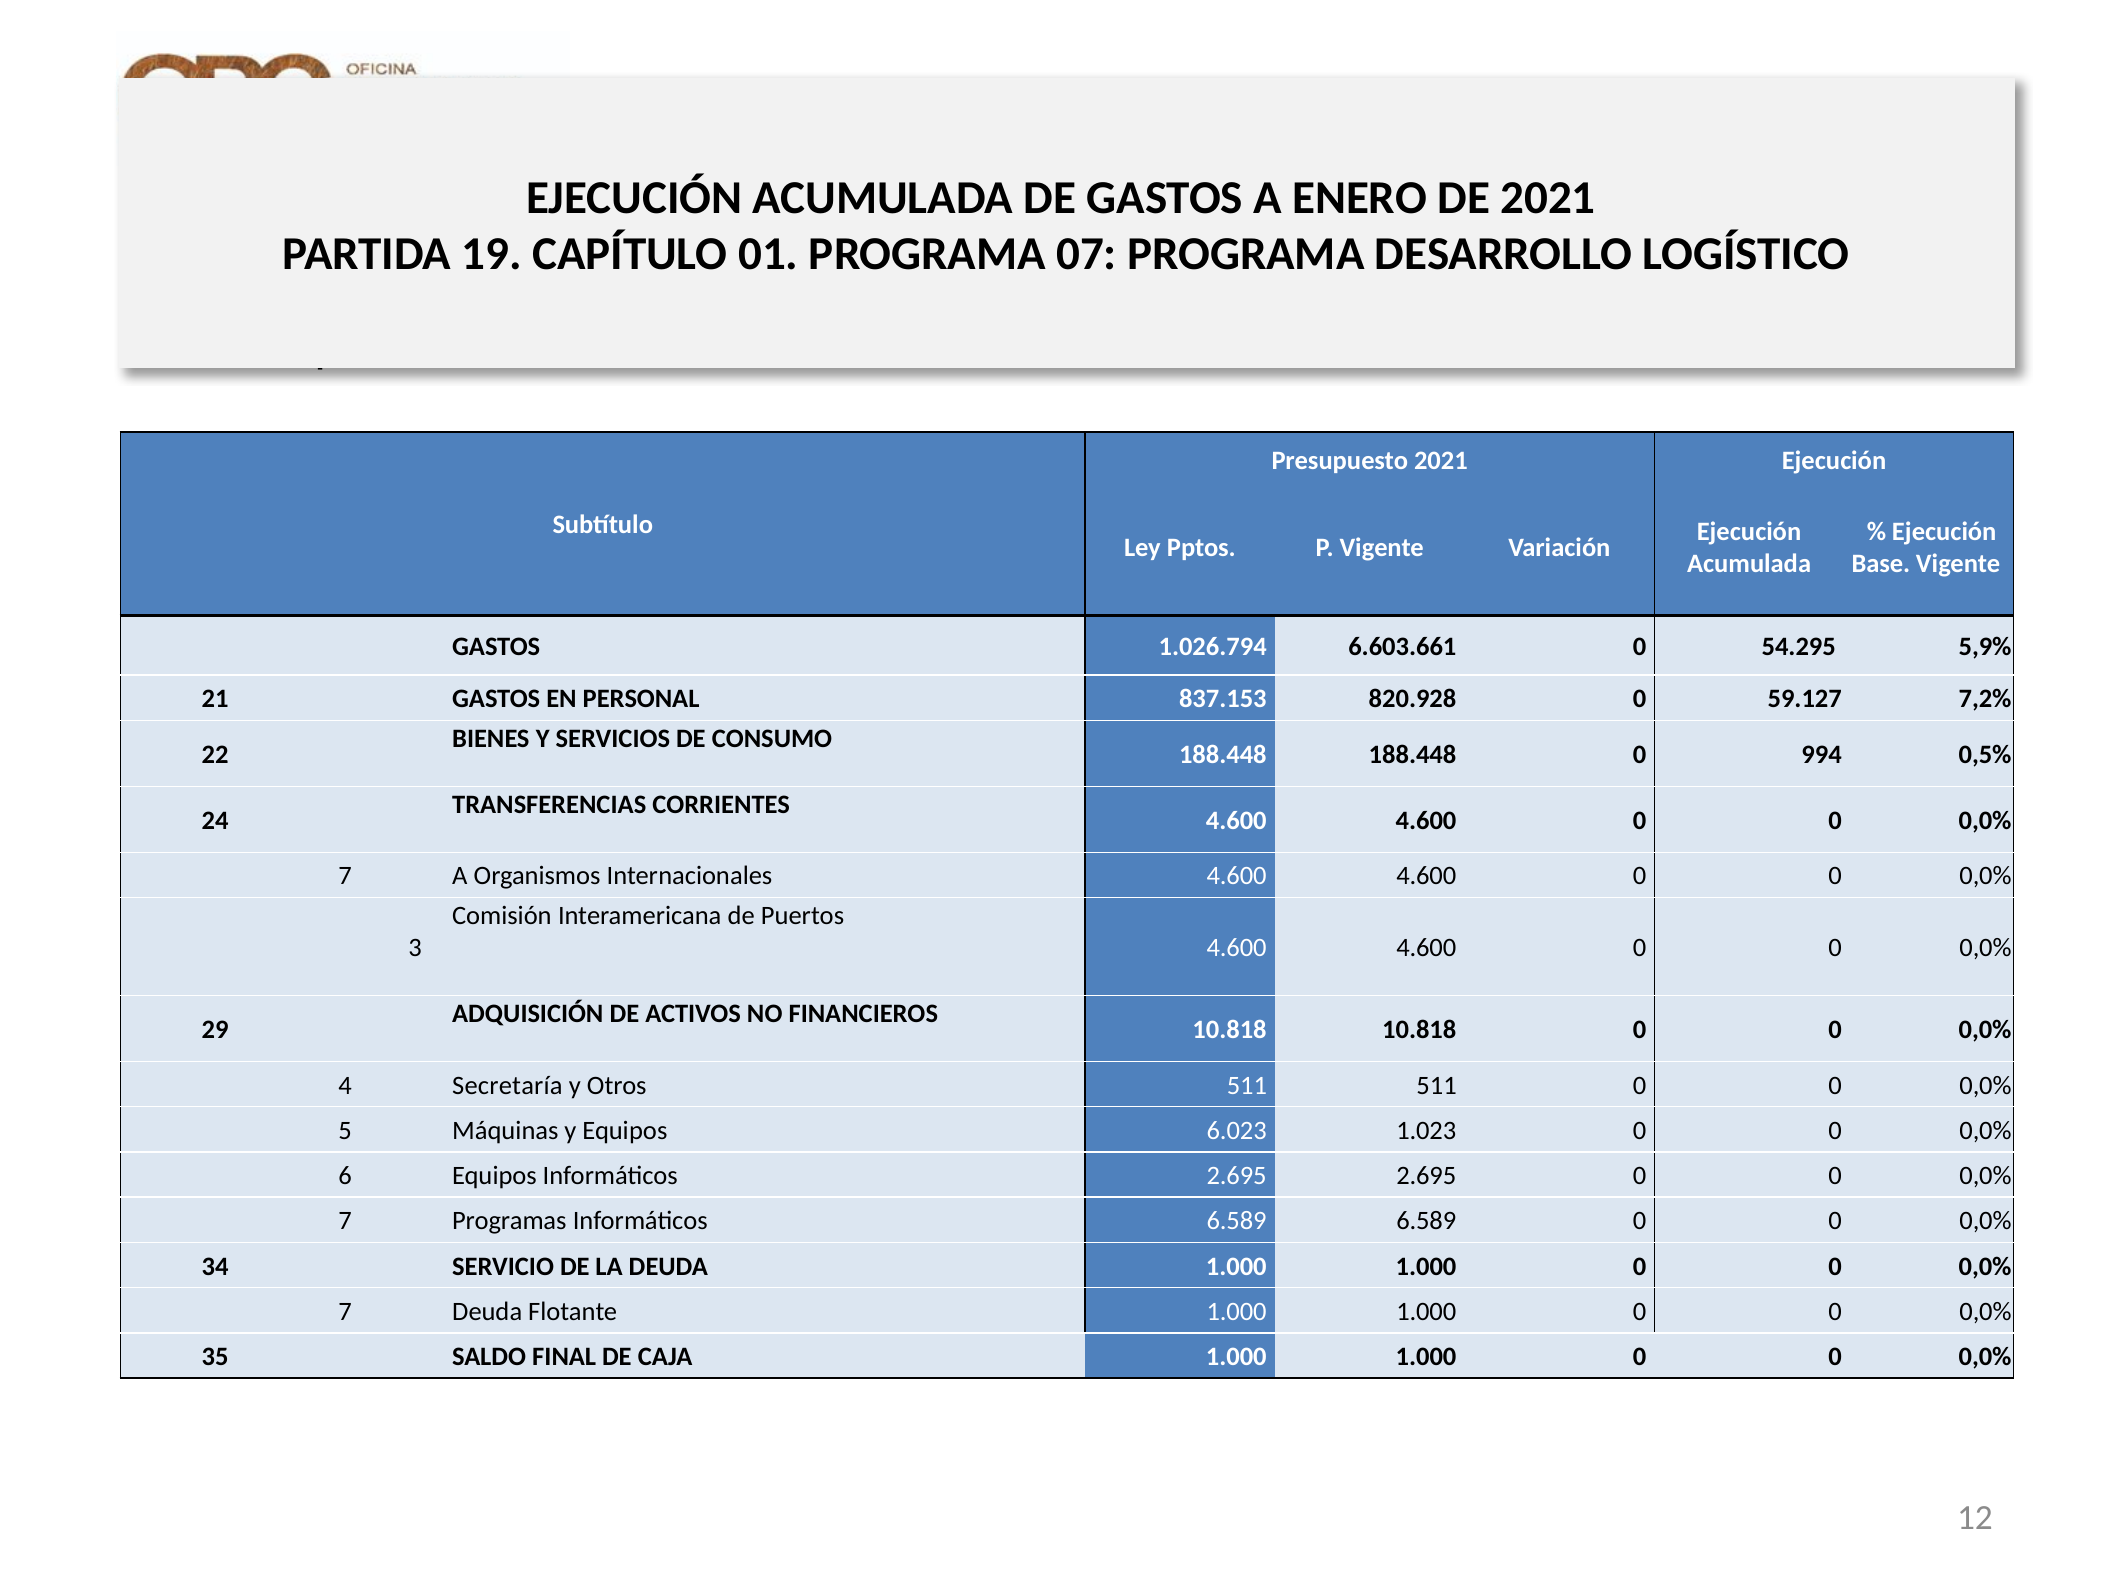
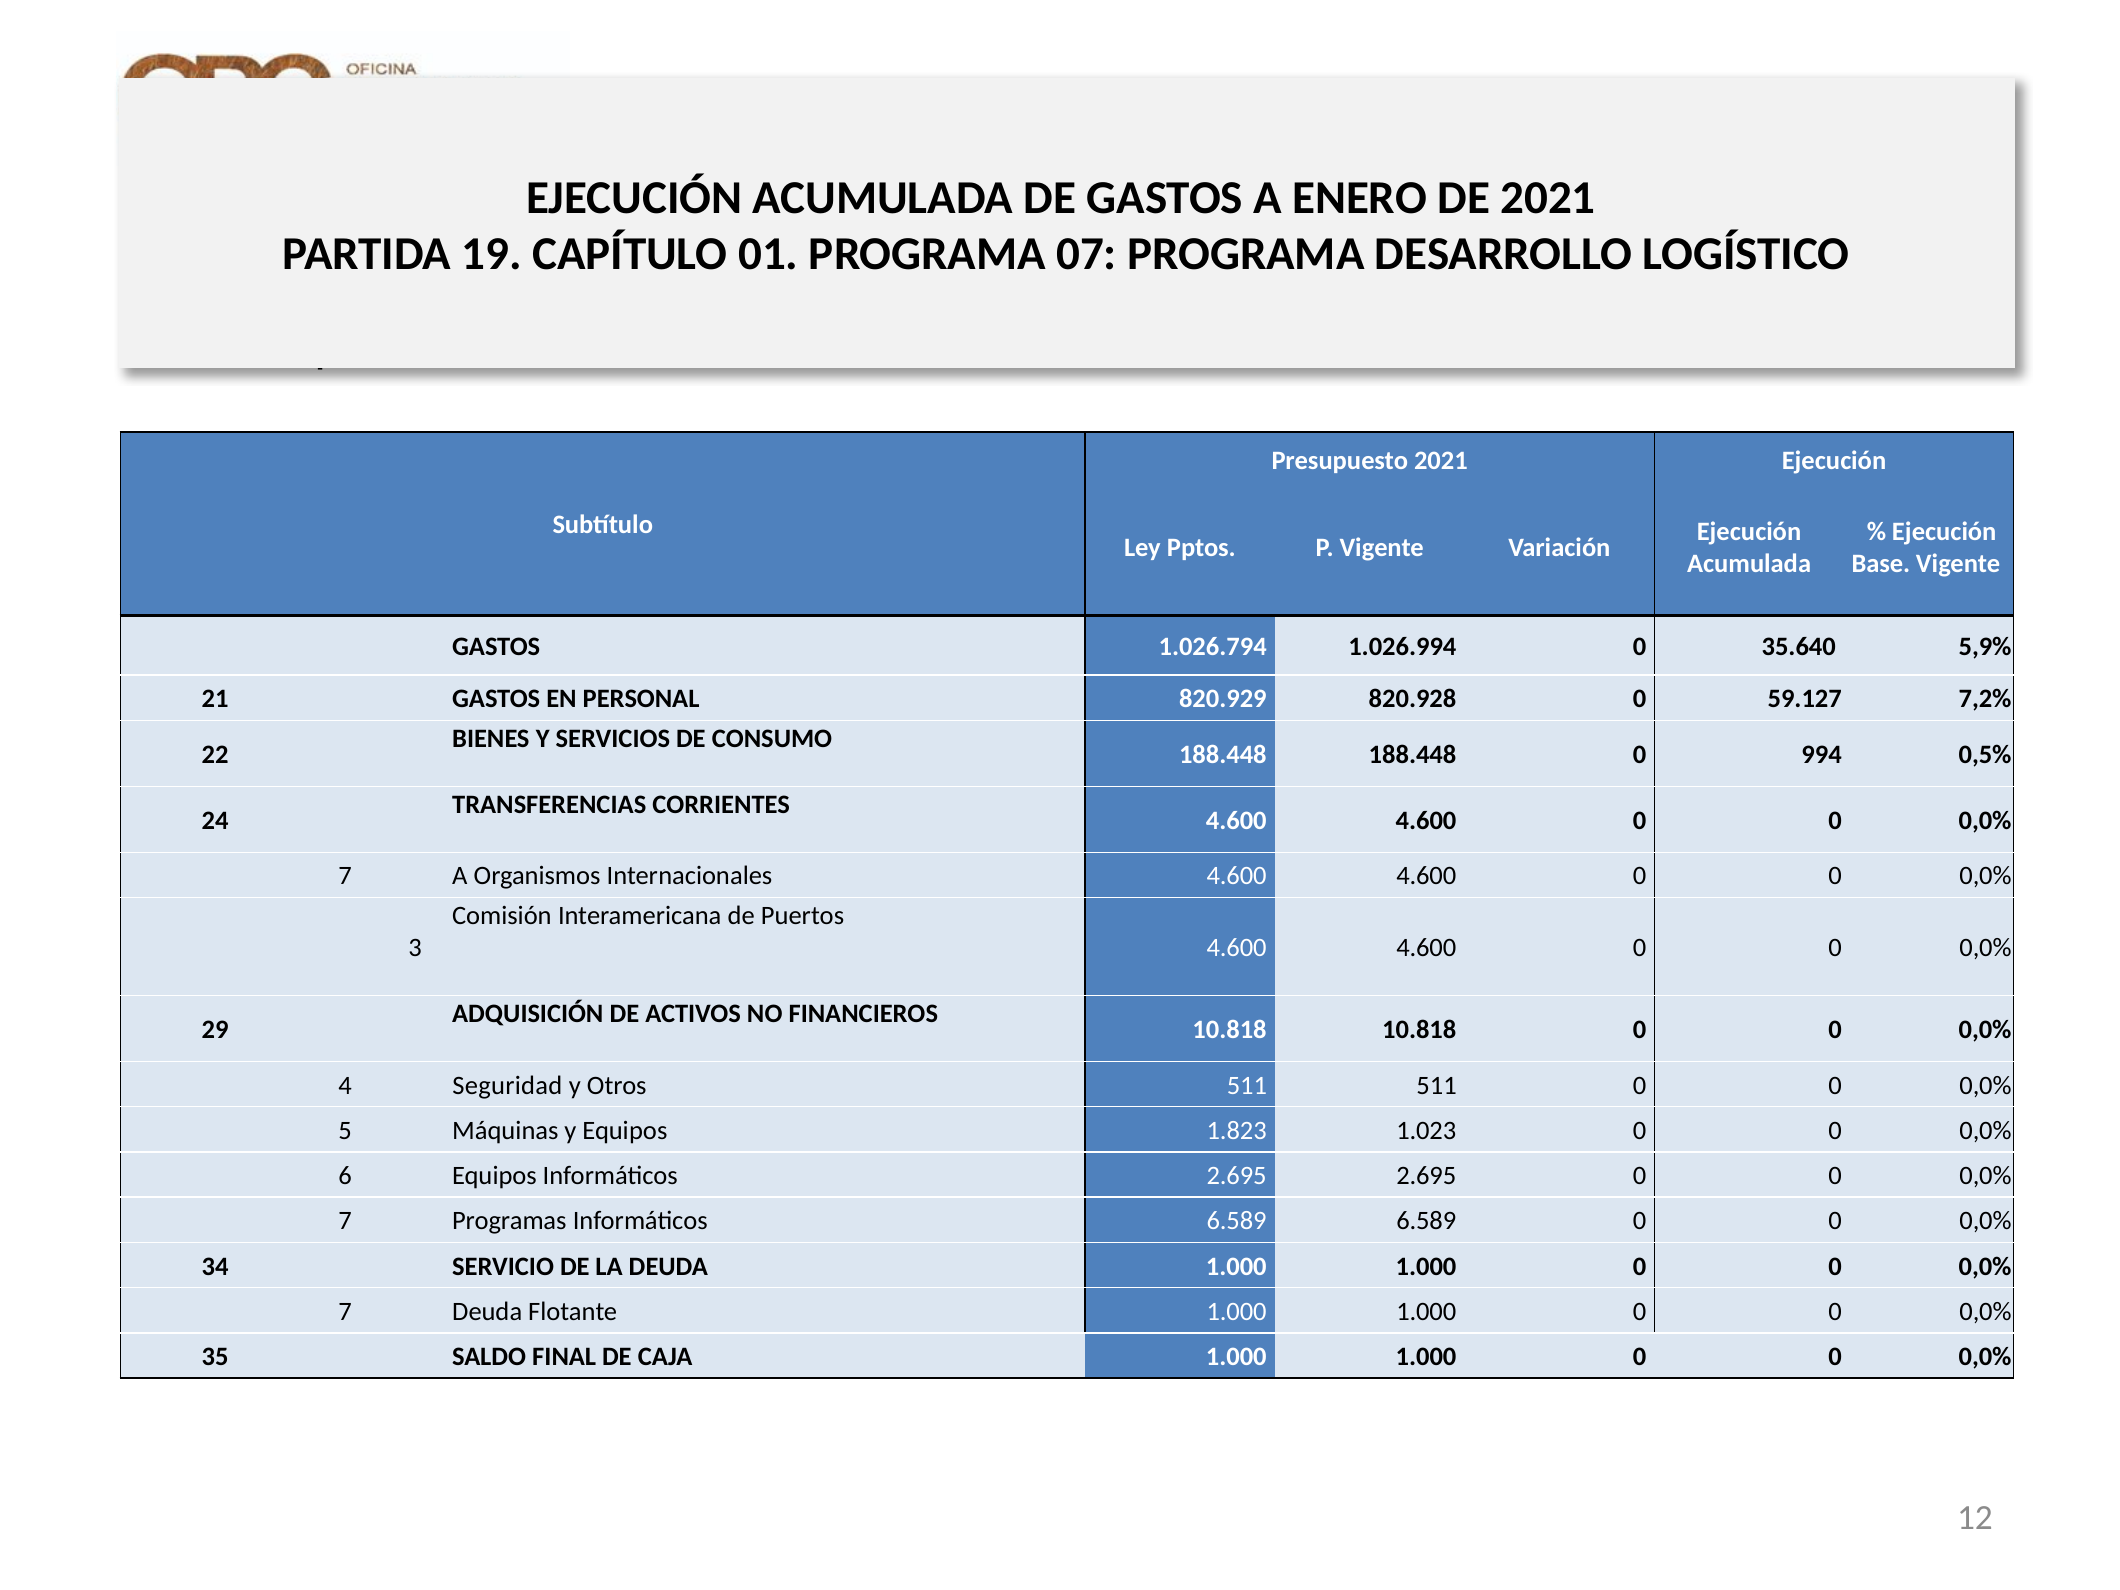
6.603.661: 6.603.661 -> 1.026.994 (1402, 647)
54.295: 54.295 -> 35.640 (1799, 647)
837.153: 837.153 -> 820.929 (1223, 699)
Secretaría: Secretaría -> Seguridad (507, 1085)
6.023: 6.023 -> 1.823 (1237, 1131)
